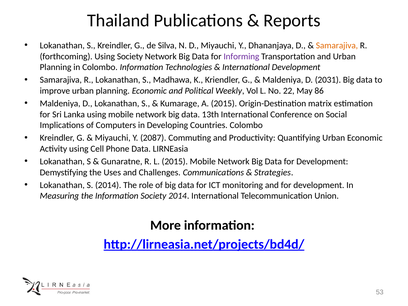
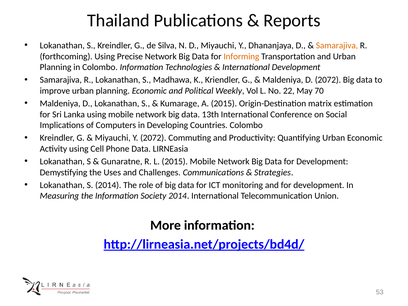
Using Society: Society -> Precise (130, 56)
Informing colour: purple -> orange (241, 56)
D 2031: 2031 -> 2072 (328, 80)
86: 86 -> 70 (319, 91)
Y 2087: 2087 -> 2072 (153, 138)
